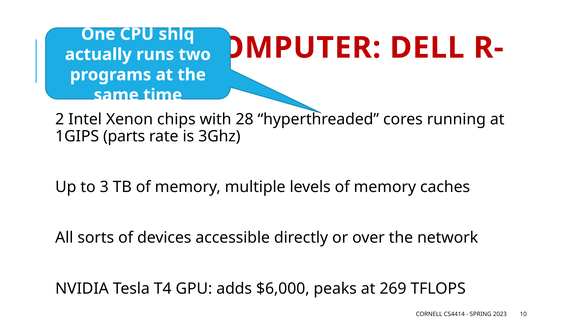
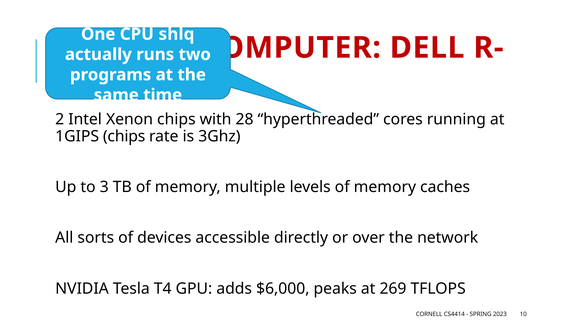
1GIPS parts: parts -> chips (124, 136)
